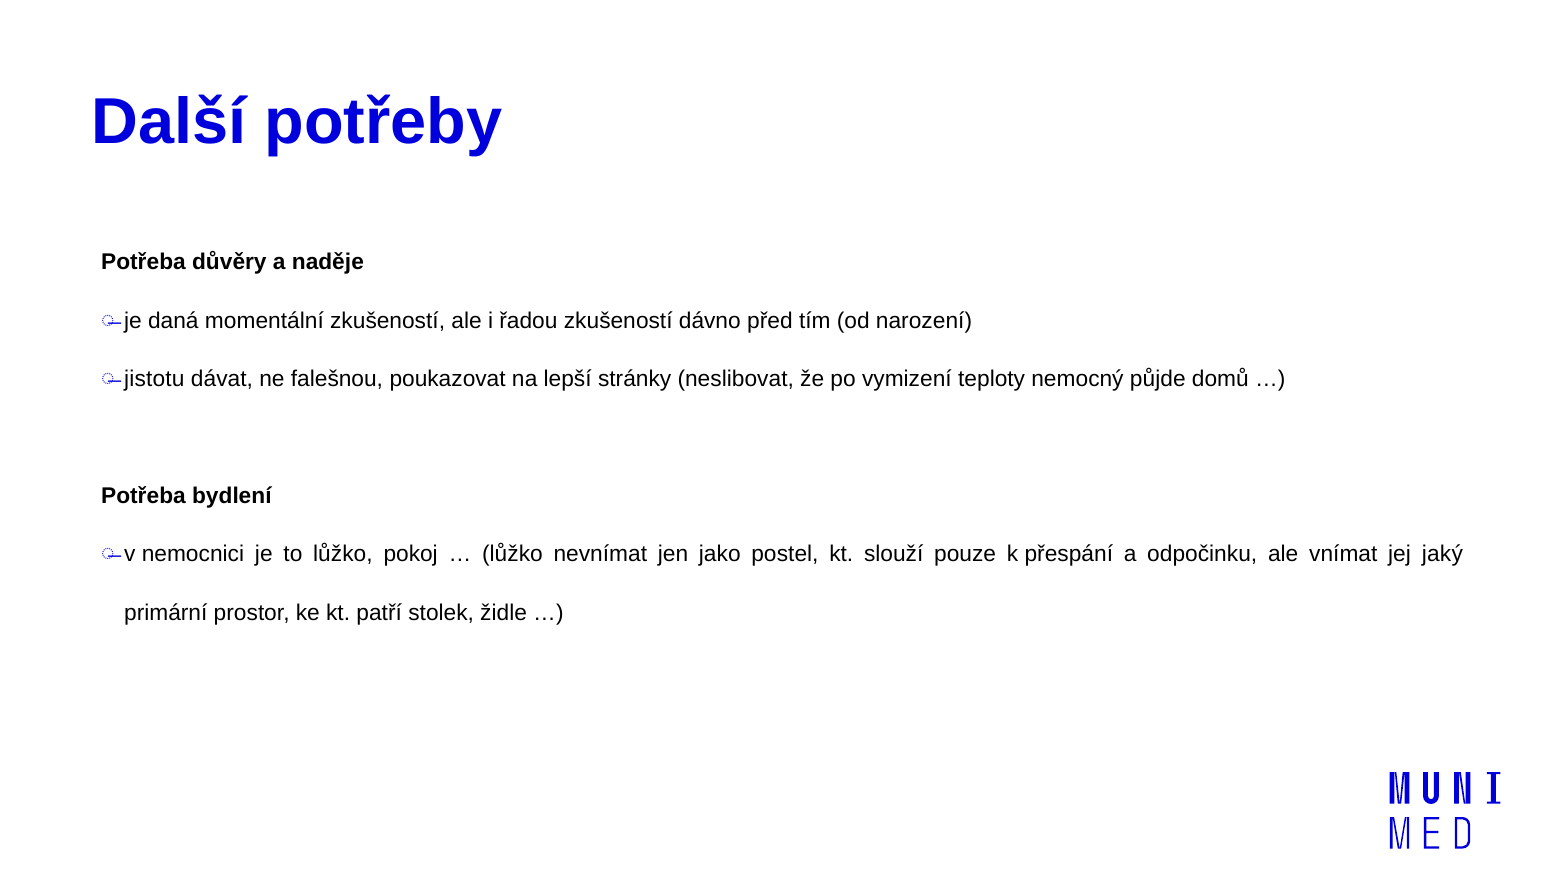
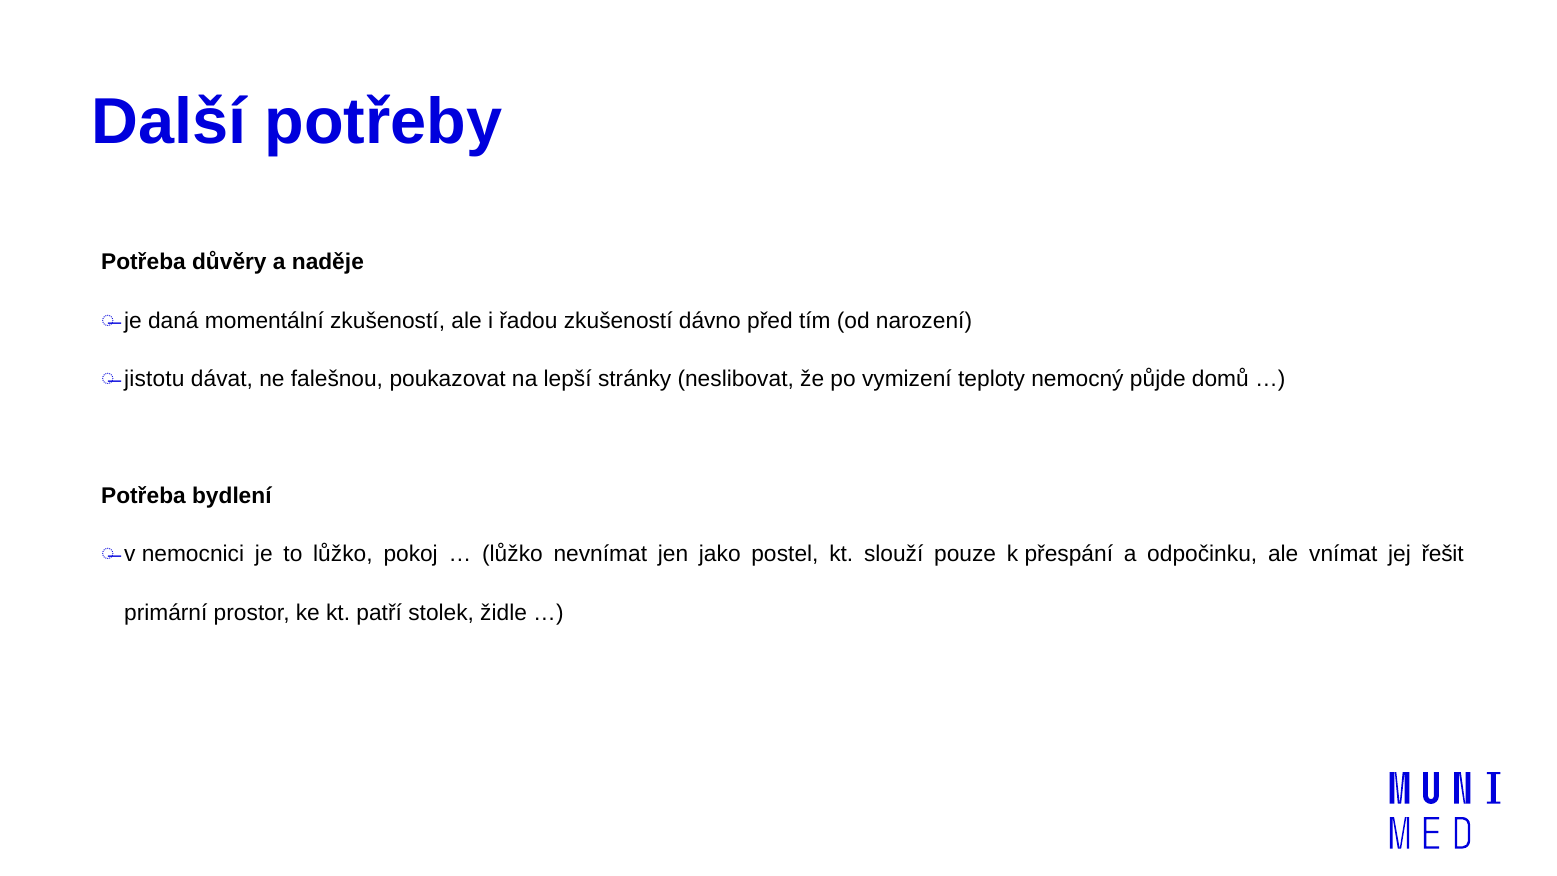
jaký: jaký -> řešit (1443, 554)
